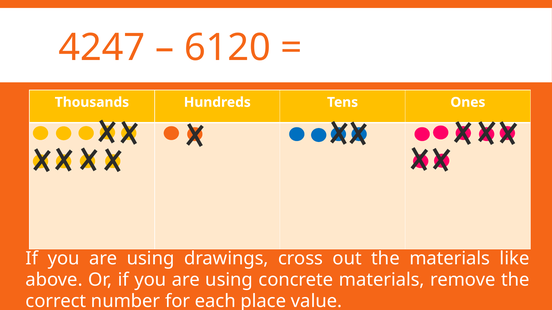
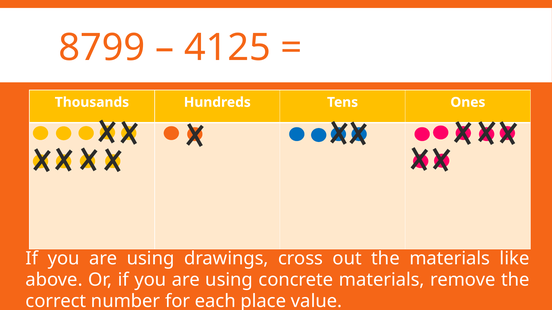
4247: 4247 -> 8799 (102, 48)
6120: 6120 -> 4125 (227, 48)
